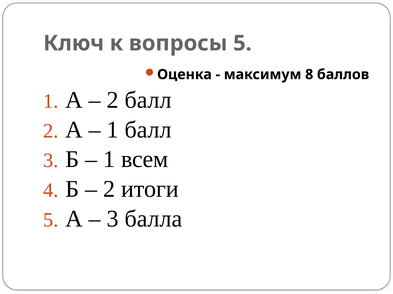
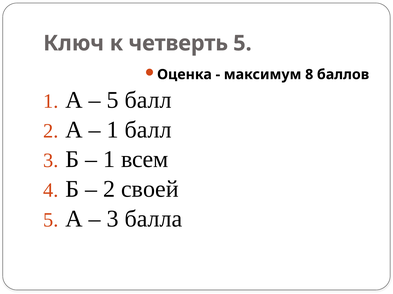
вопросы: вопросы -> четверть (178, 43)
2: 2 -> 5 (113, 100)
итоги: итоги -> своей (150, 190)
